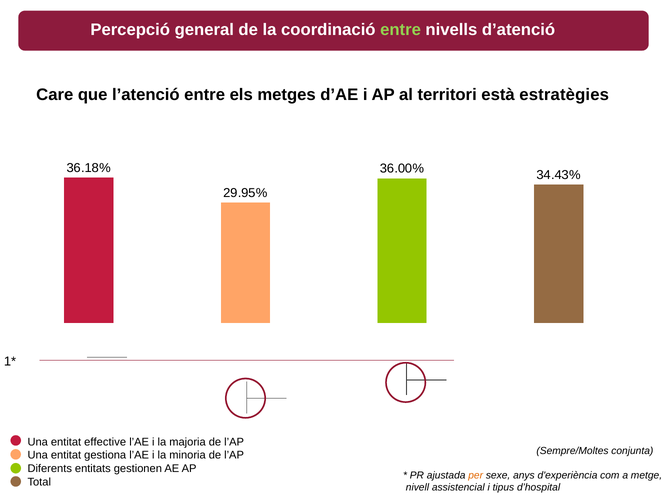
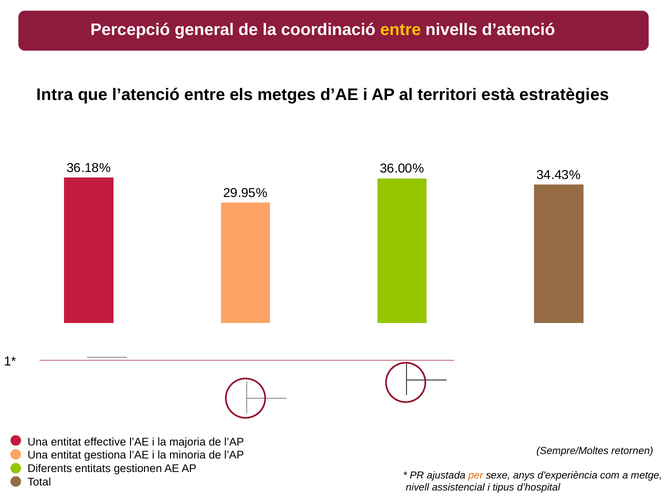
entre colour: light green -> yellow (401, 30)
Care: Care -> Intra (55, 95)
conjunta: conjunta -> retornen (632, 451)
